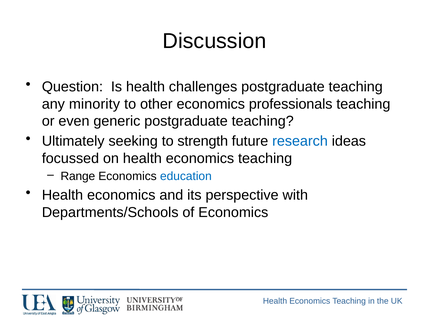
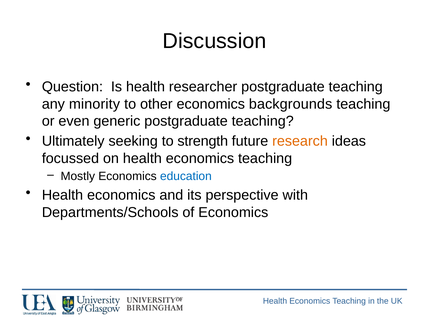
challenges: challenges -> researcher (203, 87)
professionals: professionals -> backgrounds (291, 104)
research colour: blue -> orange (300, 141)
Range: Range -> Mostly (78, 176)
